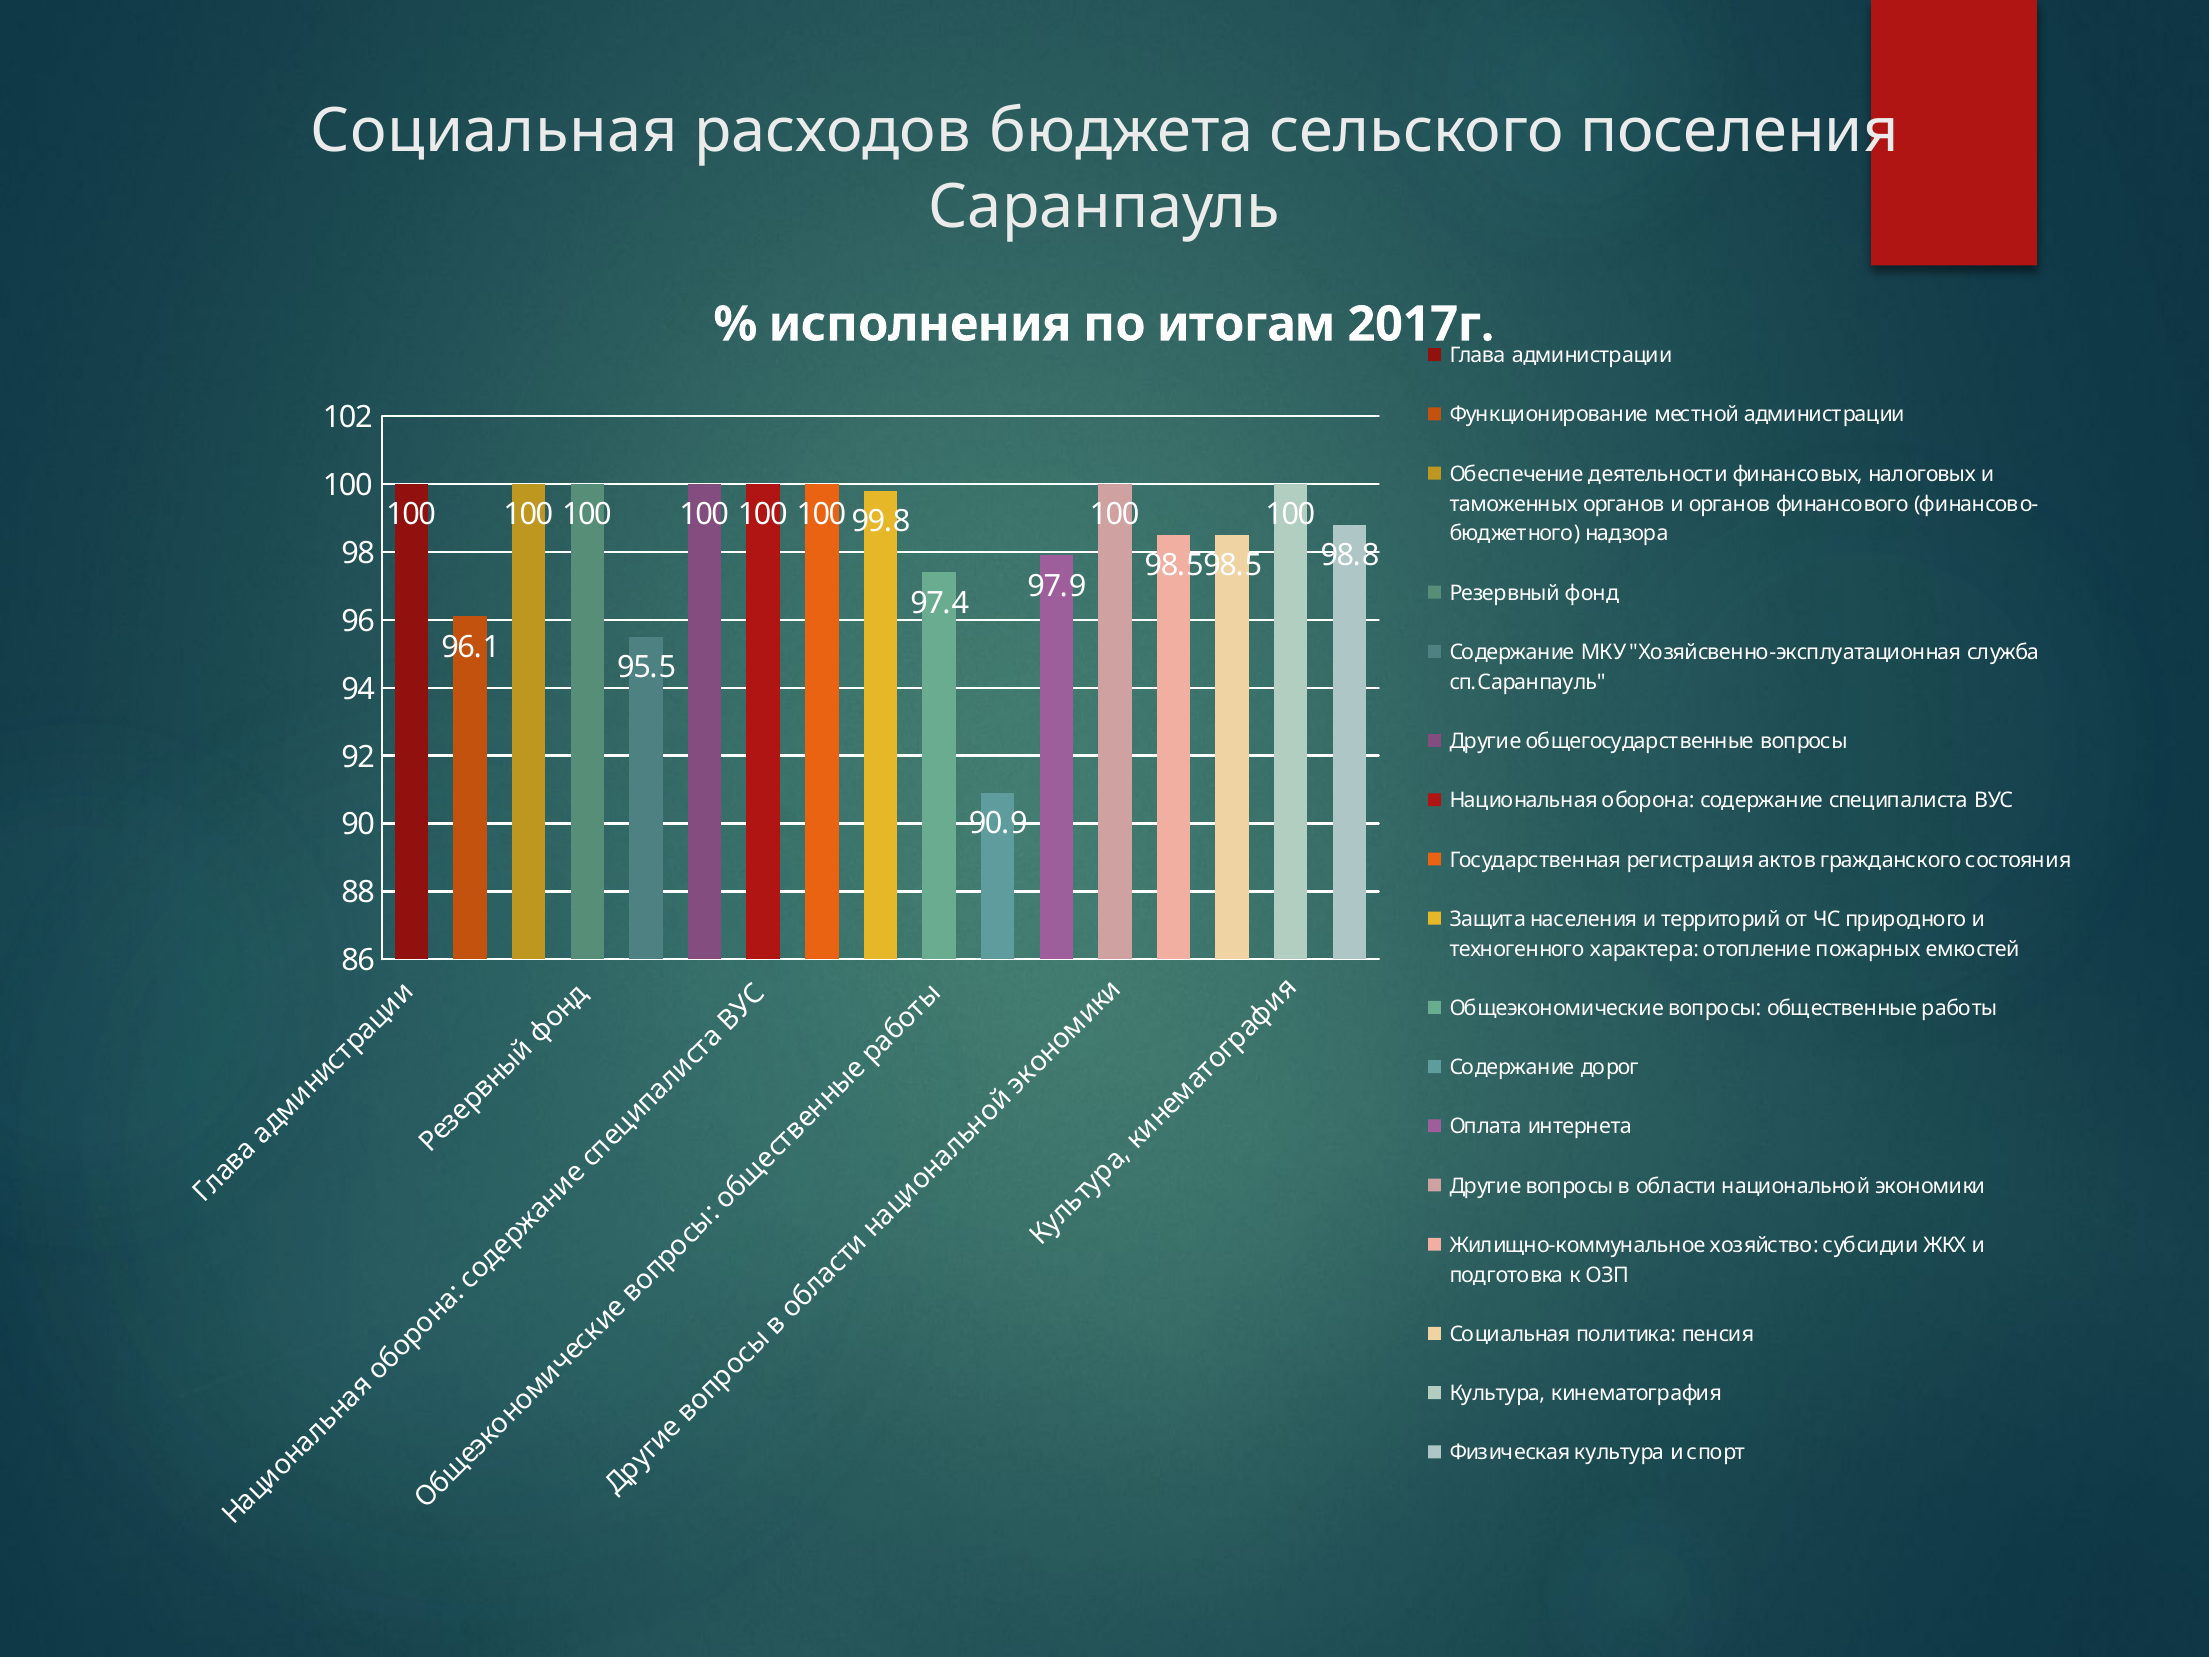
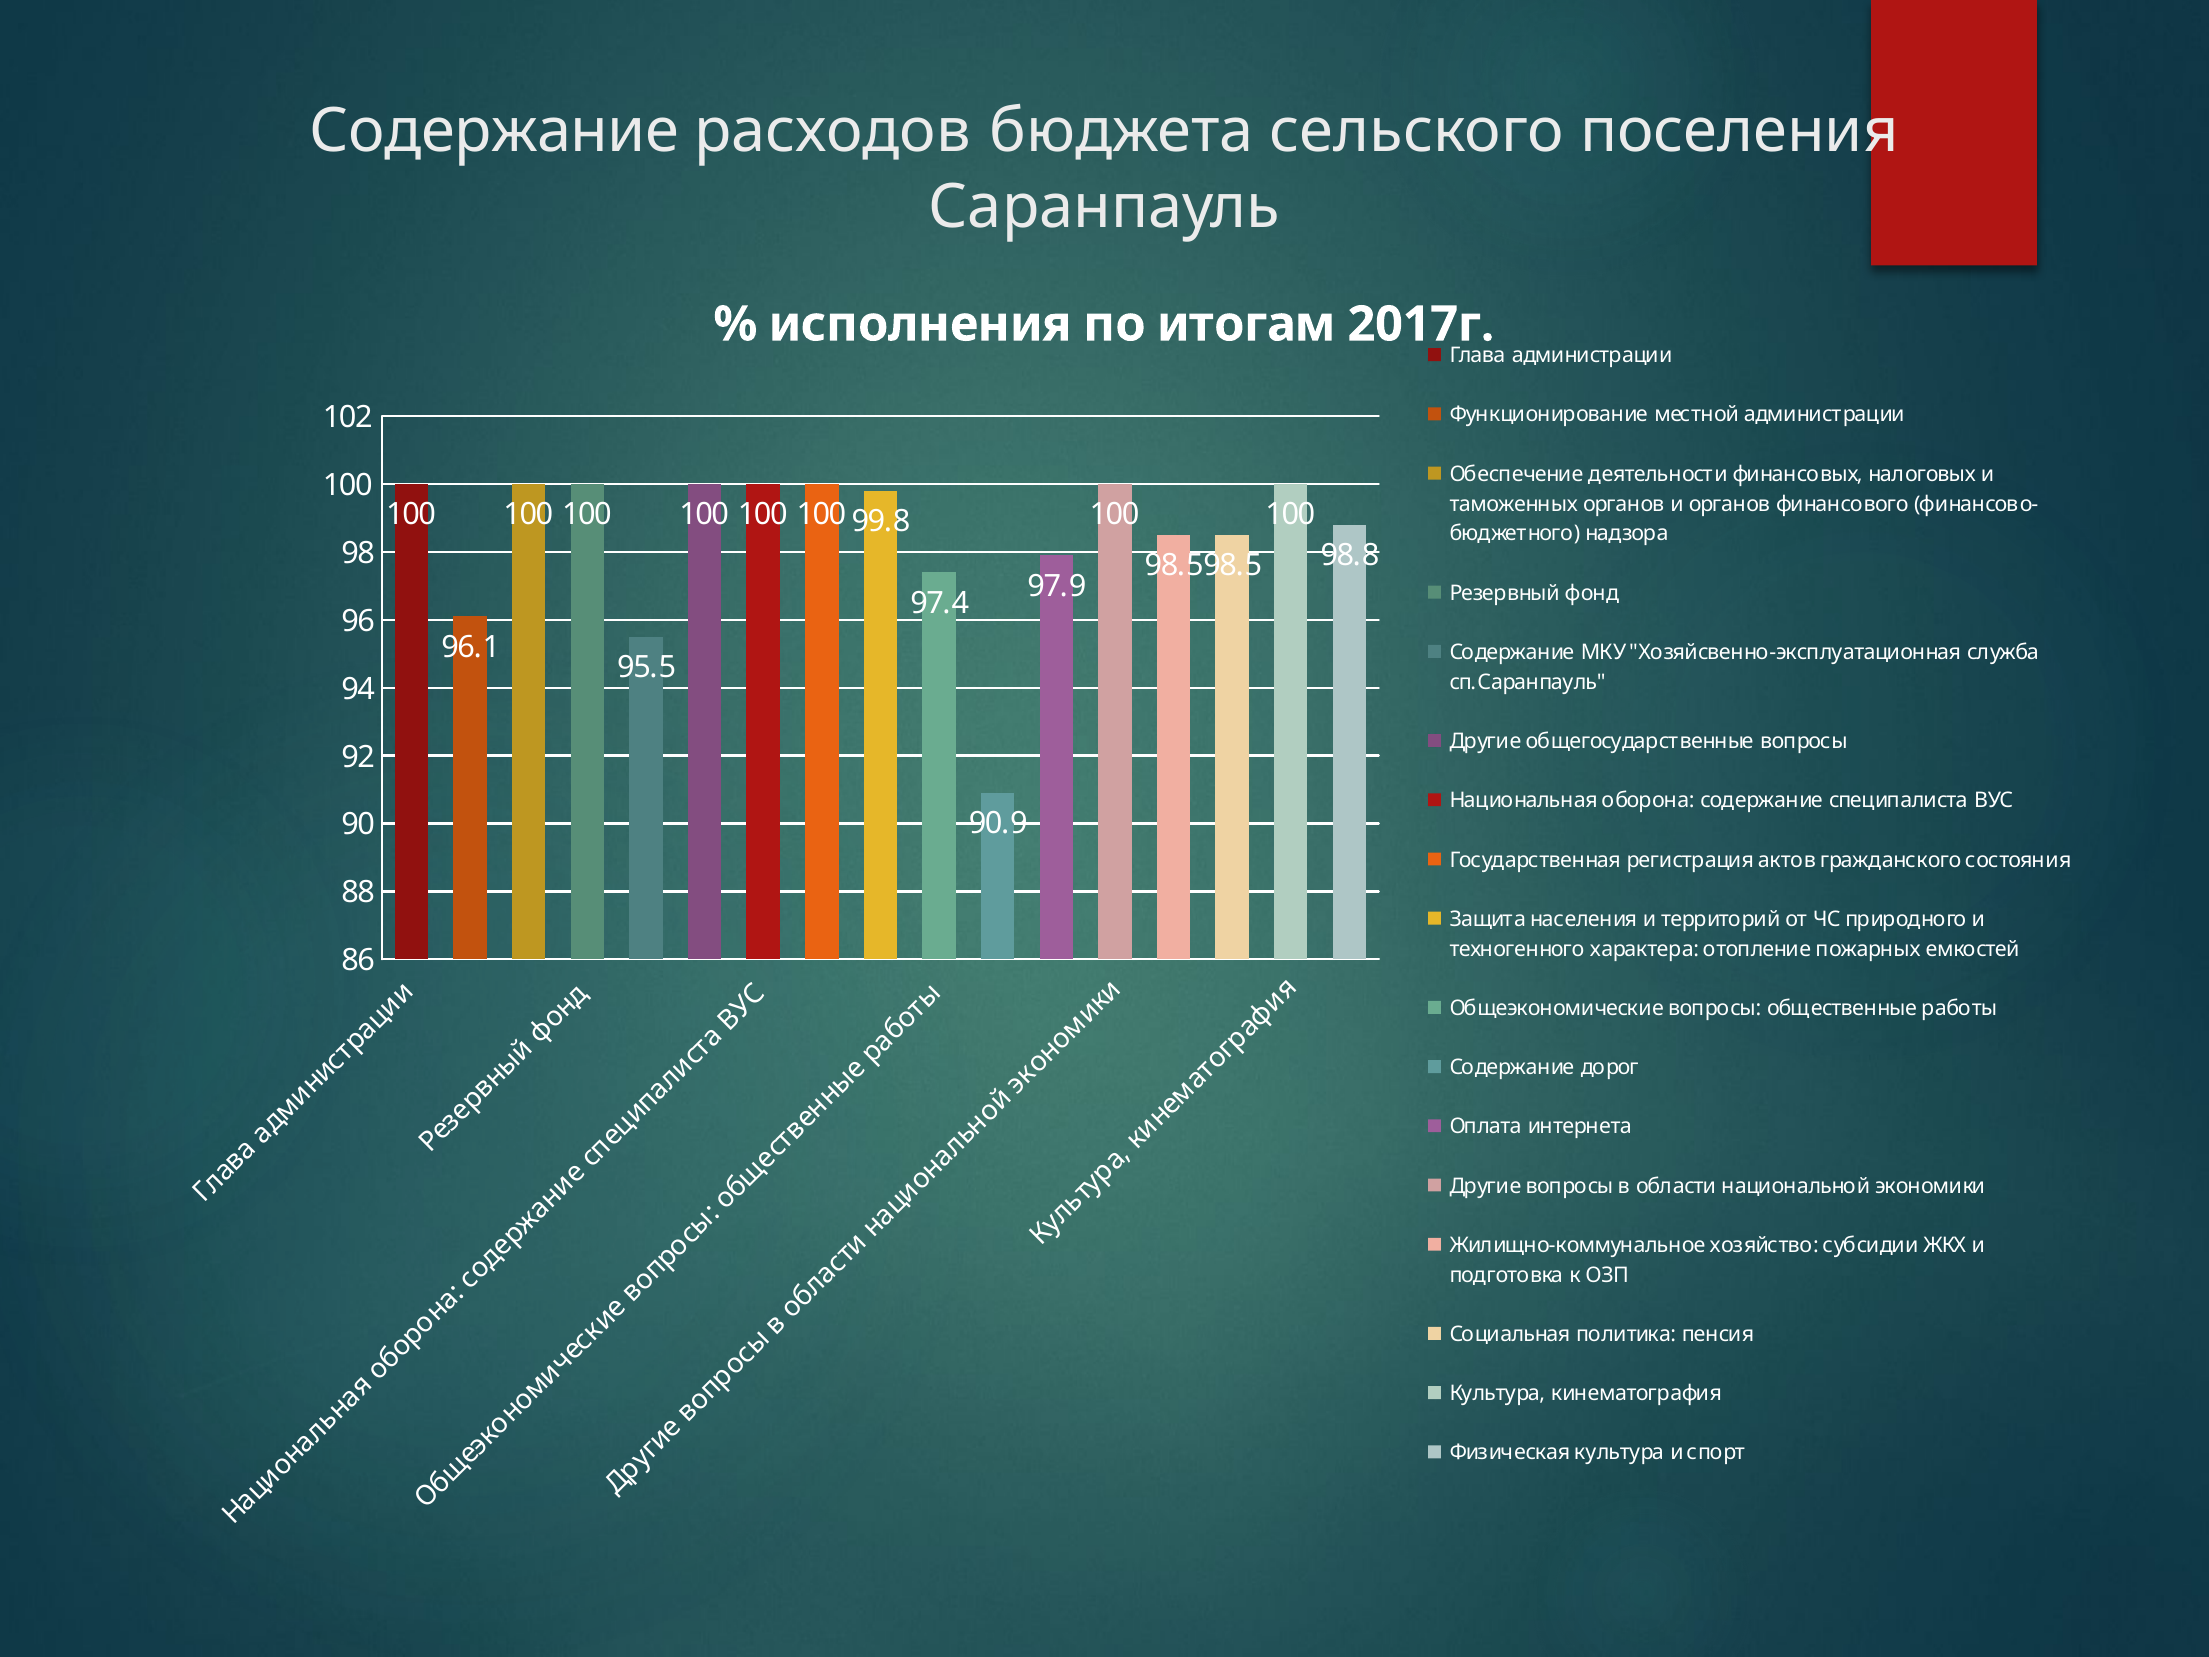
Социальная: Социальная -> Содержание (495, 131)
